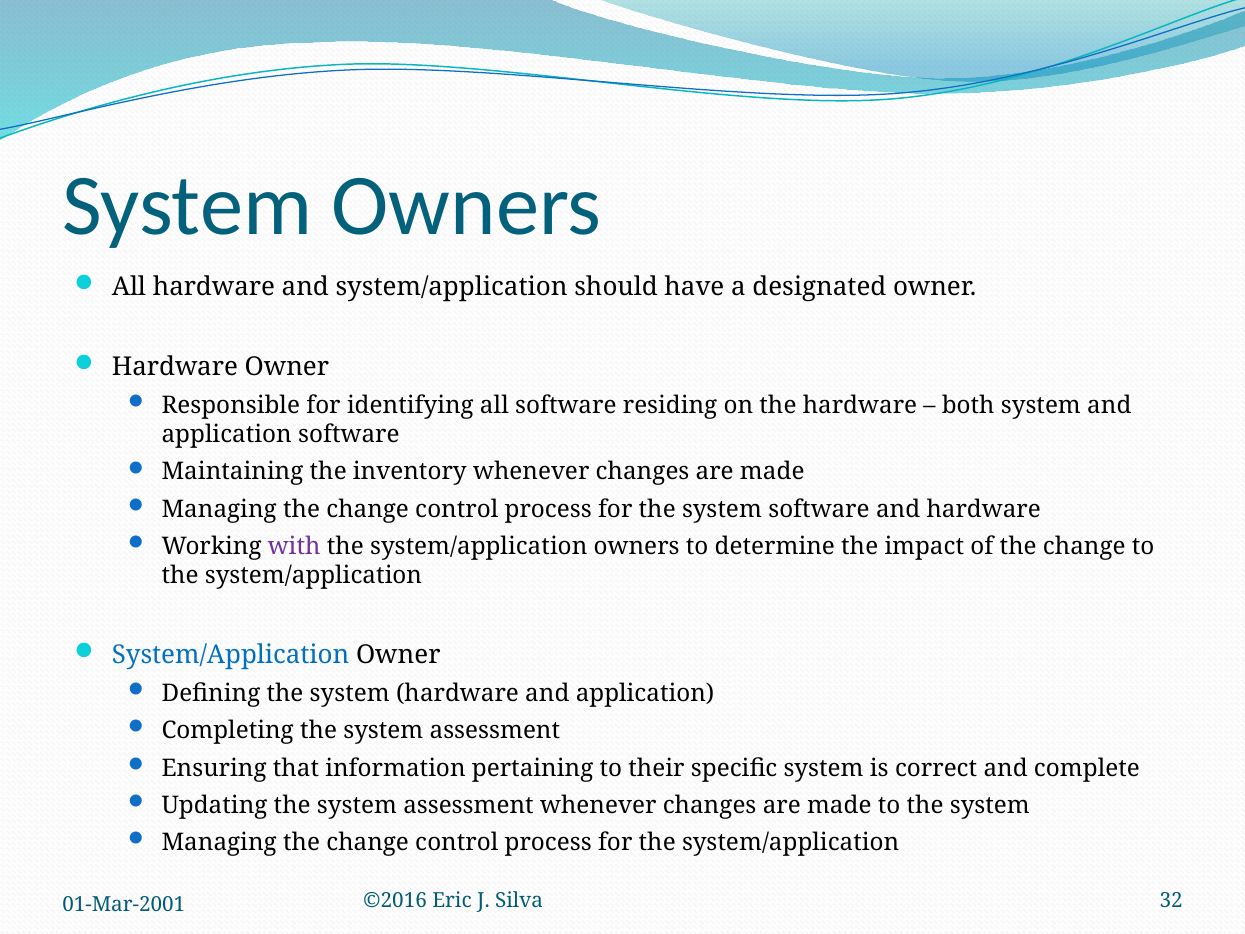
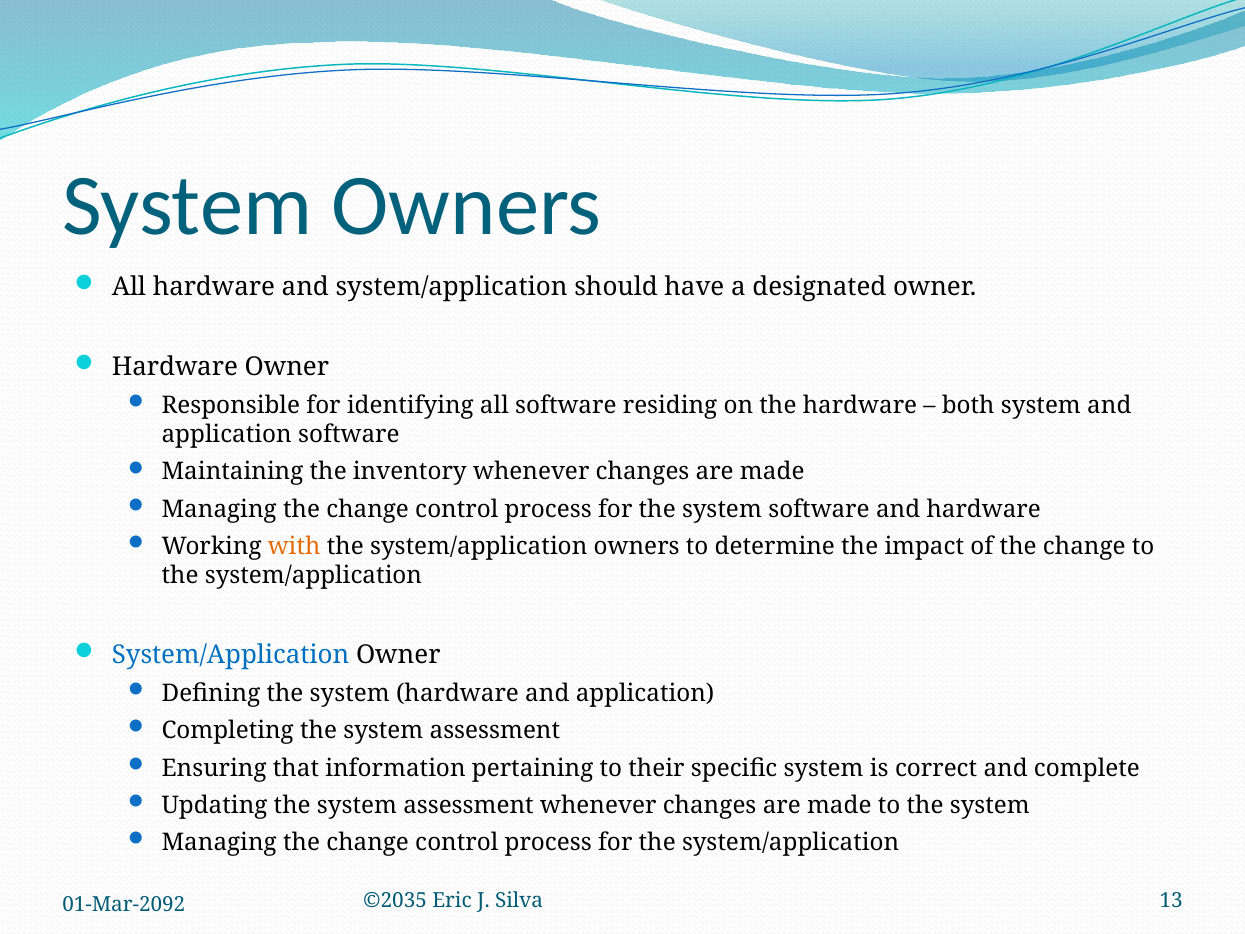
with colour: purple -> orange (294, 547)
©2016: ©2016 -> ©2035 (395, 901)
32: 32 -> 13 (1171, 901)
01-Mar-2001: 01-Mar-2001 -> 01-Mar-2092 (124, 904)
